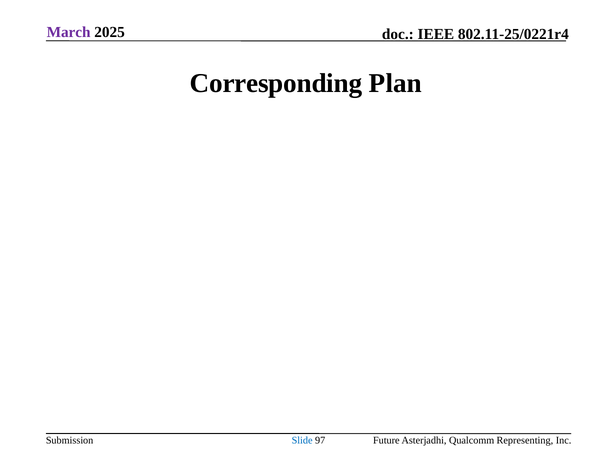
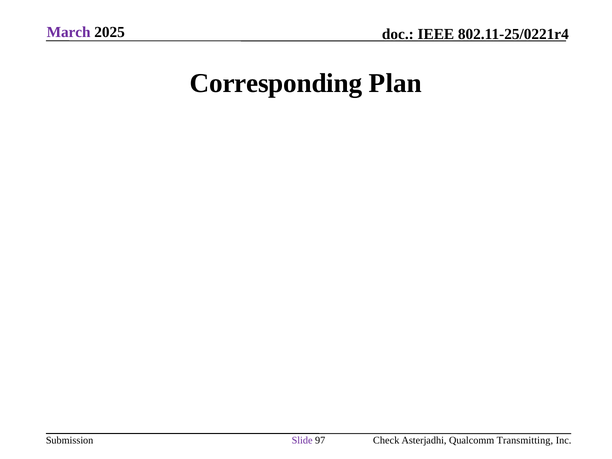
Slide colour: blue -> purple (302, 440)
Future: Future -> Check (386, 440)
Representing: Representing -> Transmitting (525, 440)
